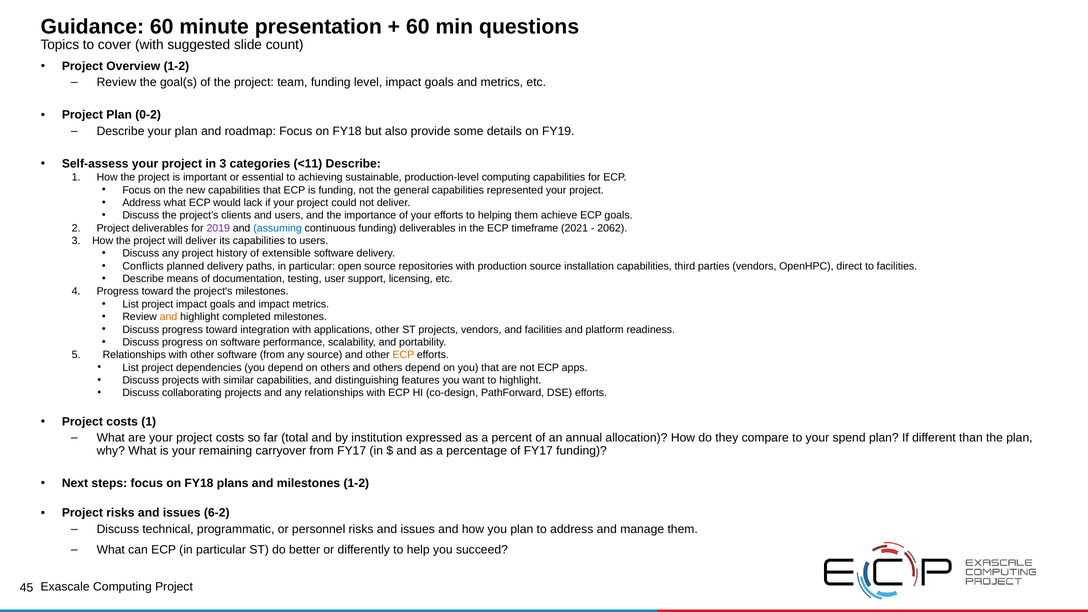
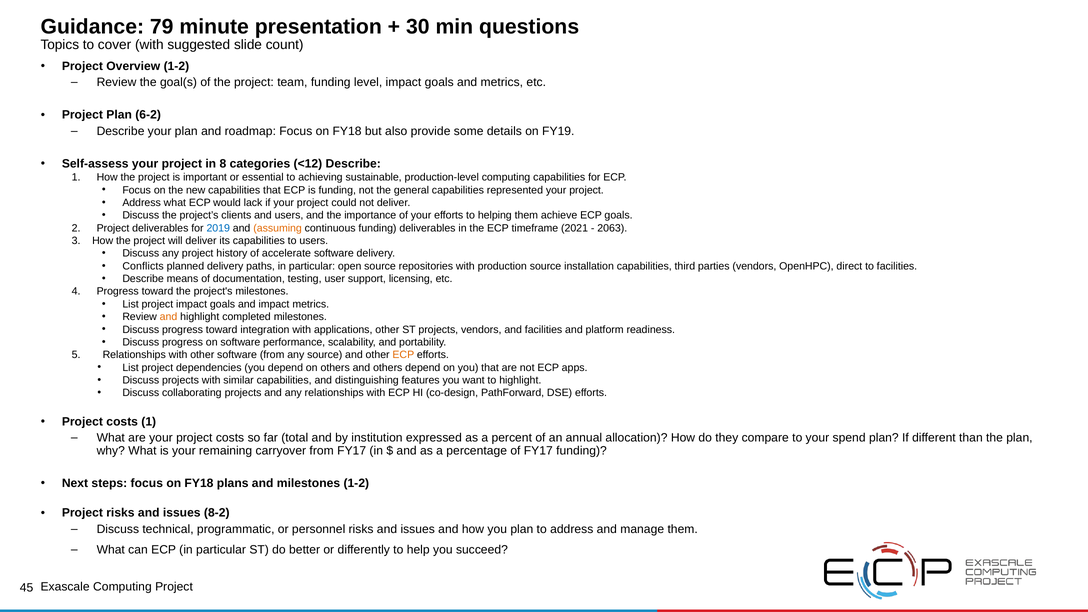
Guidance 60: 60 -> 79 (162, 27)
60: 60 -> 30 (418, 27)
0-2: 0-2 -> 6-2 (148, 115)
in 3: 3 -> 8 (223, 164)
<11: <11 -> <12 (308, 164)
2019 colour: purple -> blue (218, 228)
assuming colour: blue -> orange (278, 228)
2062: 2062 -> 2063 (612, 228)
extensible: extensible -> accelerate (286, 253)
6-2: 6-2 -> 8-2 (217, 513)
